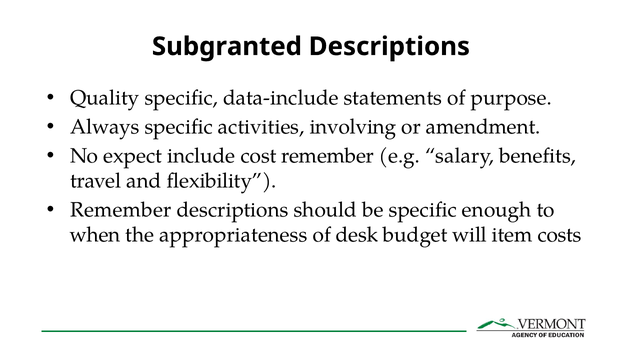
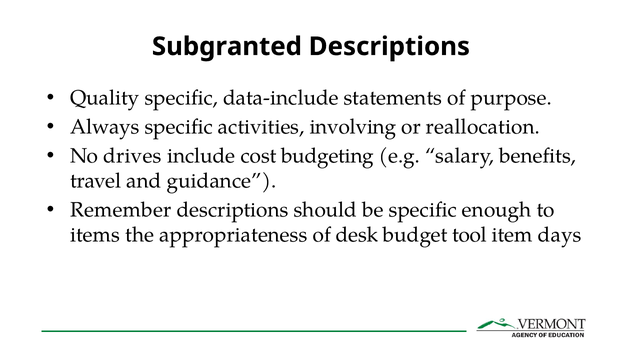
amendment: amendment -> reallocation (483, 127)
expect: expect -> drives (132, 156)
cost remember: remember -> budgeting (328, 156)
flexibility: flexibility -> guidance (222, 181)
when: when -> items (95, 235)
will: will -> tool (470, 235)
costs: costs -> days (560, 235)
